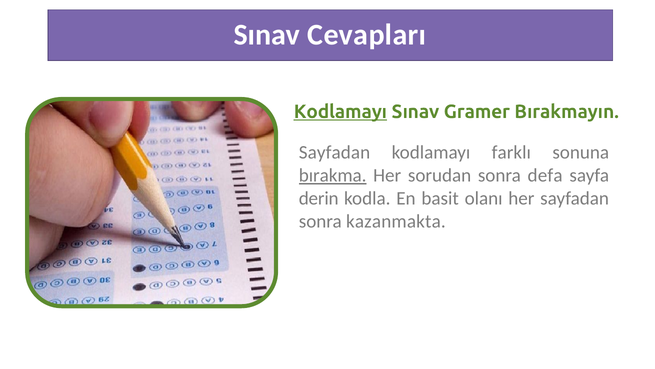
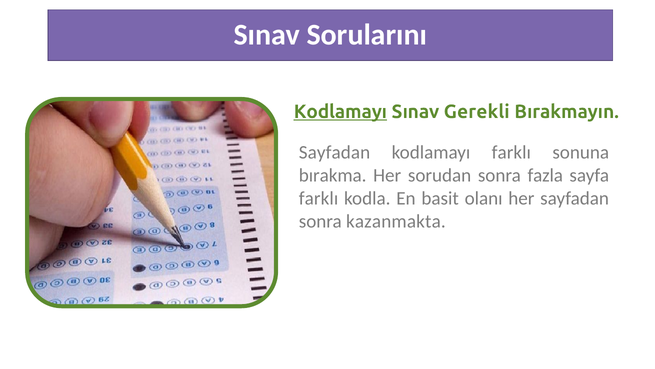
Cevapları: Cevapları -> Sorularını (367, 35)
Gramer: Gramer -> Gerekli (477, 111)
bırakma underline: present -> none (333, 175)
defa: defa -> fazla (545, 175)
derin: derin -> farklı (319, 198)
